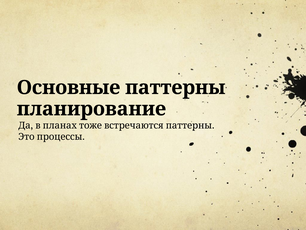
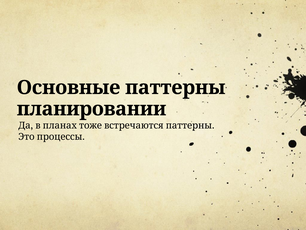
планирование: планирование -> планировании (92, 109)
